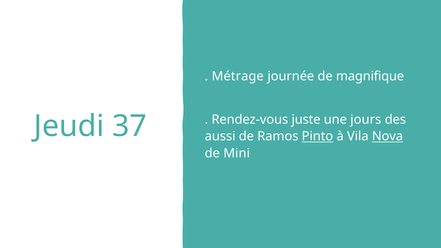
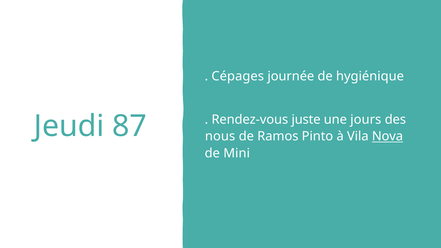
Métrage: Métrage -> Cépages (238, 76)
magnifique: magnifique -> hygiénique (370, 76)
37: 37 -> 87 (130, 126)
aussi: aussi -> nous (220, 136)
Pinto underline: present -> none (317, 136)
